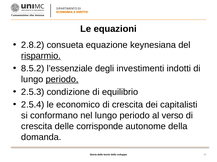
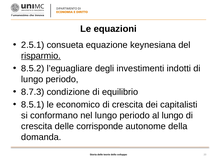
2.8.2: 2.8.2 -> 2.5.1 (33, 45)
l’essenziale: l’essenziale -> l’eguagliare (70, 69)
periodo underline: present -> none (62, 80)
2.5.3: 2.5.3 -> 8.7.3 (33, 92)
2.5.4: 2.5.4 -> 8.5.1 (33, 105)
al verso: verso -> lungo (173, 116)
